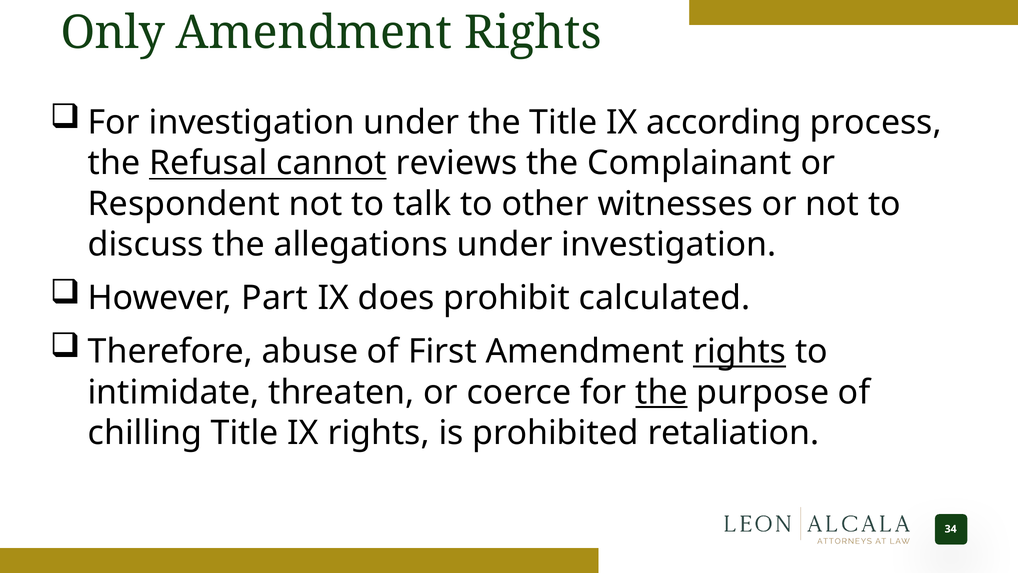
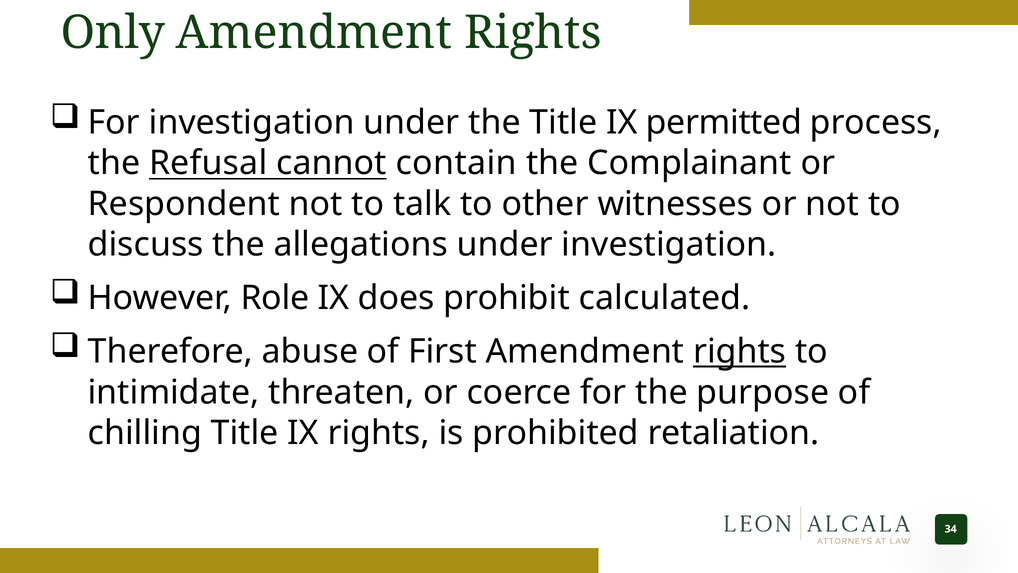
according: according -> permitted (724, 122)
reviews: reviews -> contain (456, 163)
Part: Part -> Role (275, 298)
the underline: present -> none (661, 392)
